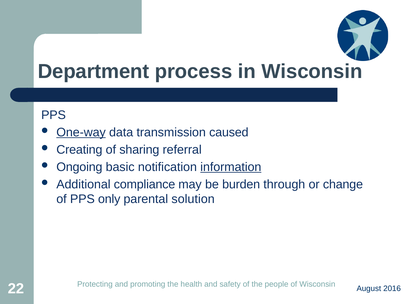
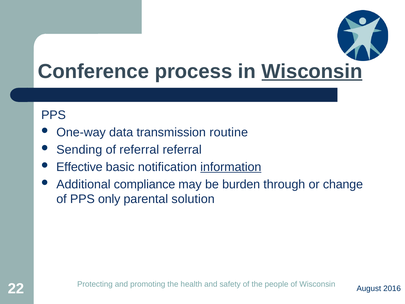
Department: Department -> Conference (93, 71)
Wisconsin underline: none -> present (312, 71)
One-way underline: present -> none (81, 132)
caused: caused -> routine (229, 132)
Creating: Creating -> Sending (79, 150)
of sharing: sharing -> referral (139, 150)
Ongoing: Ongoing -> Effective (79, 167)
